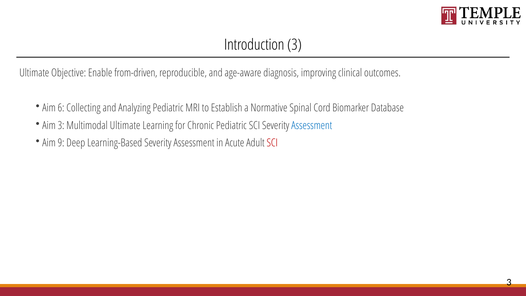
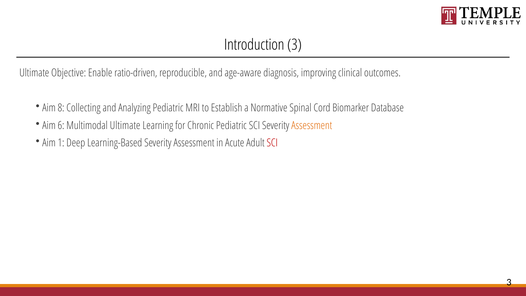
from-driven: from-driven -> ratio-driven (136, 73)
6: 6 -> 8 (61, 108)
Aim 3: 3 -> 6 (61, 125)
Assessment colour: blue -> orange (312, 125)
9: 9 -> 1 (61, 143)
